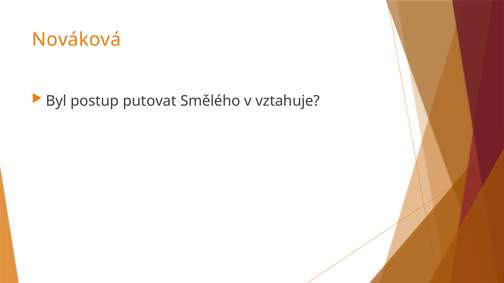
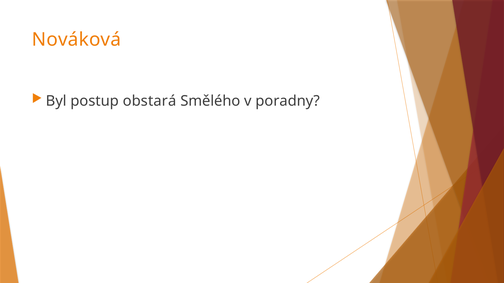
putovat: putovat -> obstará (150, 101)
vztahuje: vztahuje -> poradny (288, 101)
